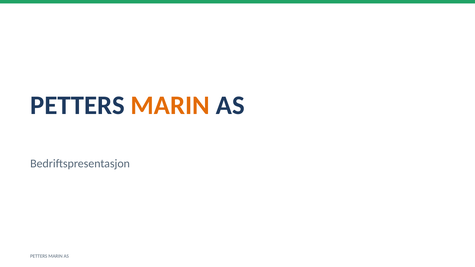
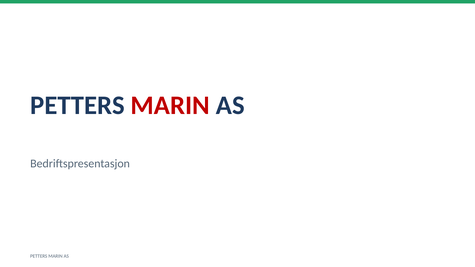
MARIN colour: orange -> red (170, 105)
